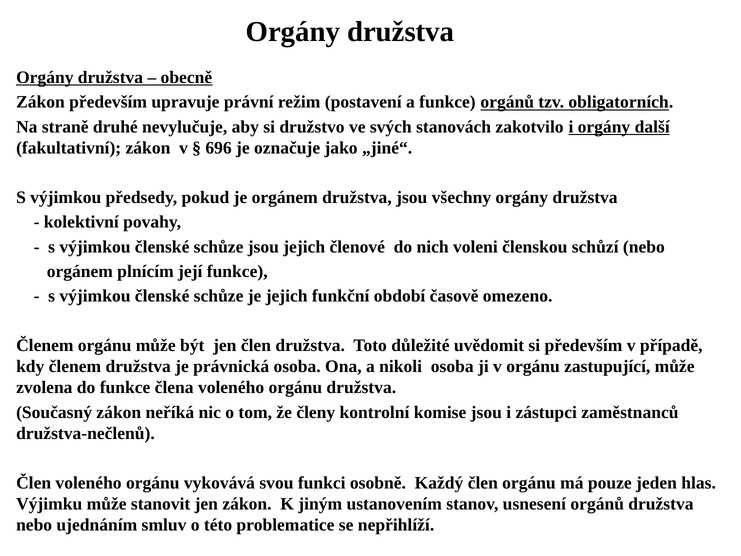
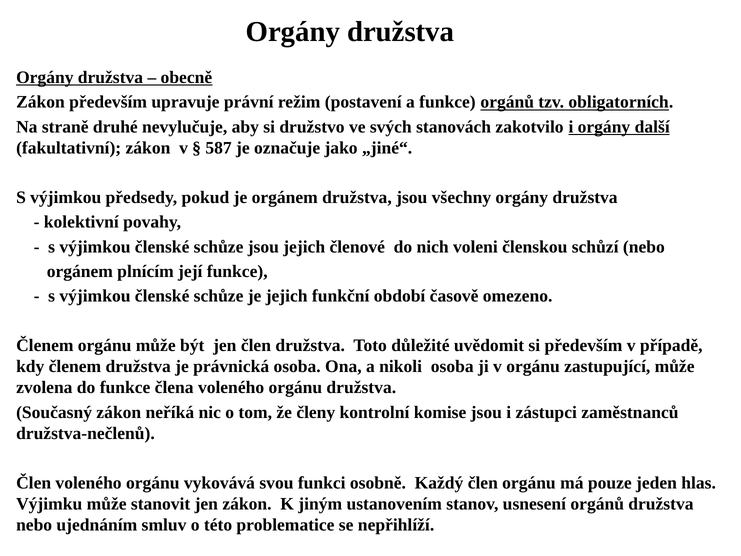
696: 696 -> 587 (219, 148)
